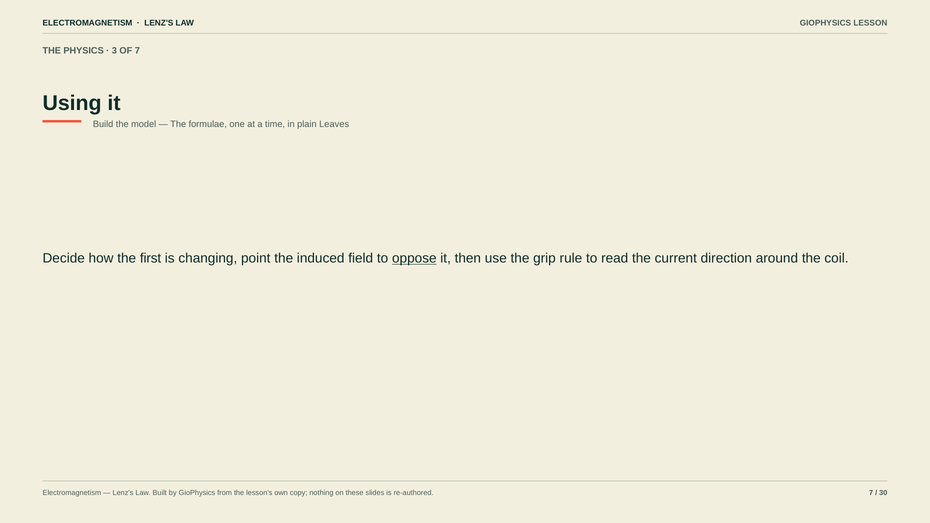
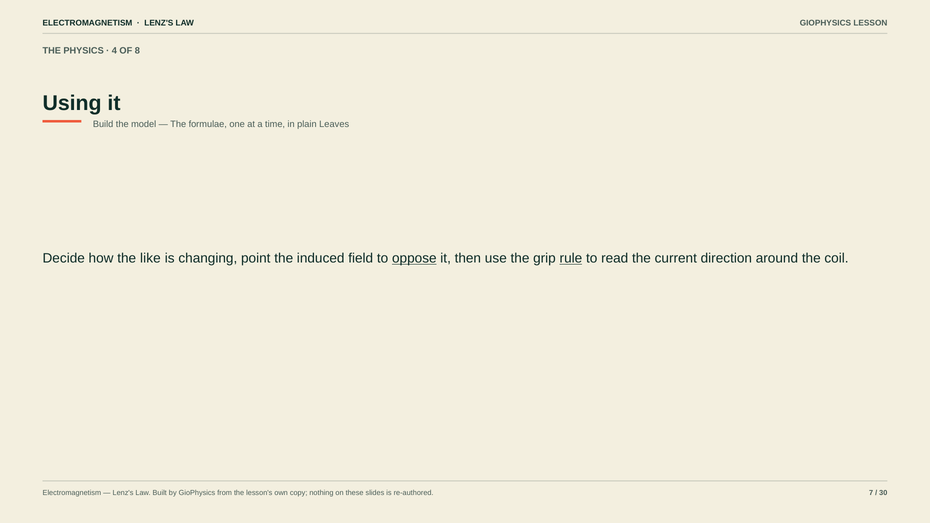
3: 3 -> 4 (114, 51)
OF 7: 7 -> 8 (137, 51)
first: first -> like (150, 258)
rule underline: none -> present (571, 258)
